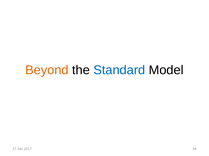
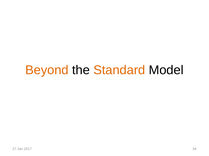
Standard colour: blue -> orange (119, 70)
